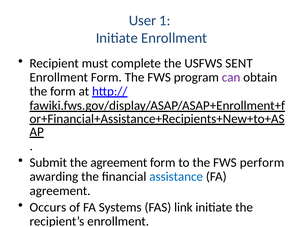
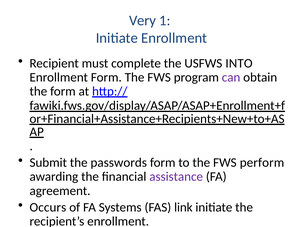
User: User -> Very (143, 20)
SENT: SENT -> INTO (239, 63)
the agreement: agreement -> passwords (119, 163)
assistance colour: blue -> purple (176, 177)
